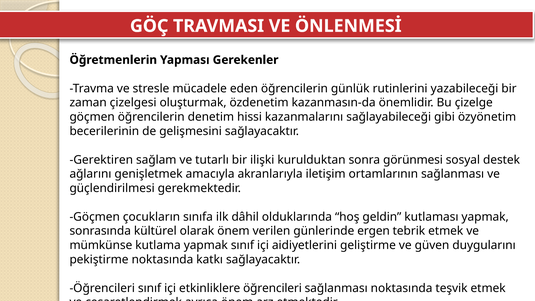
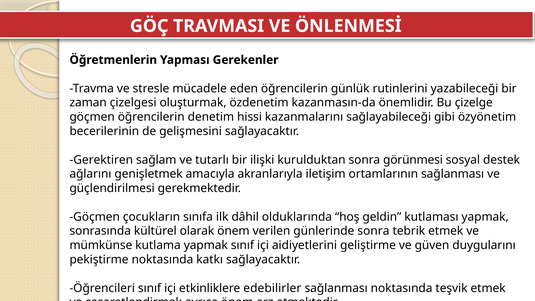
günlerinde ergen: ergen -> sonra (373, 231)
etkinliklere öğrencileri: öğrencileri -> edebilirler (272, 288)
